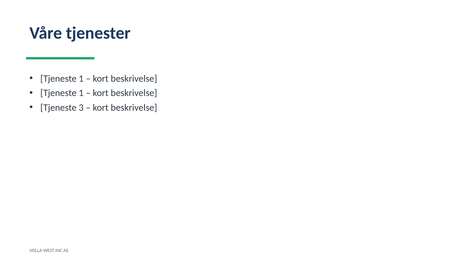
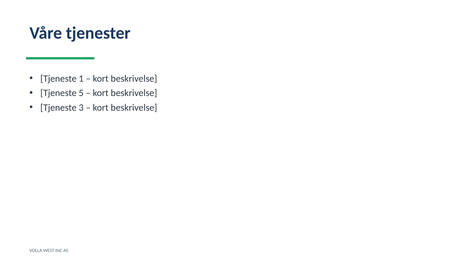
1: 1 -> 5 (81, 93)
